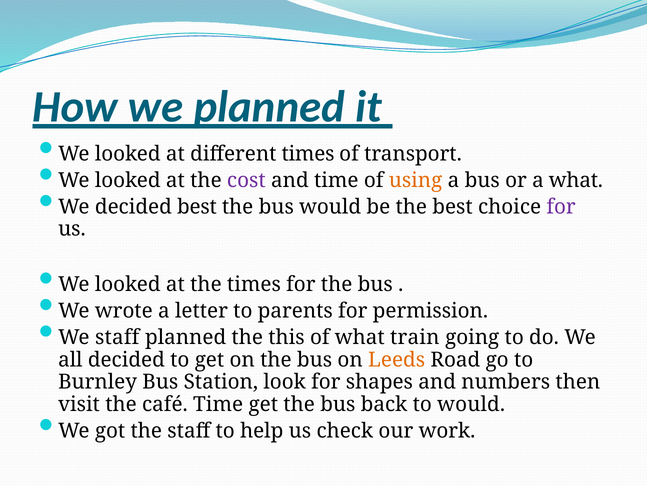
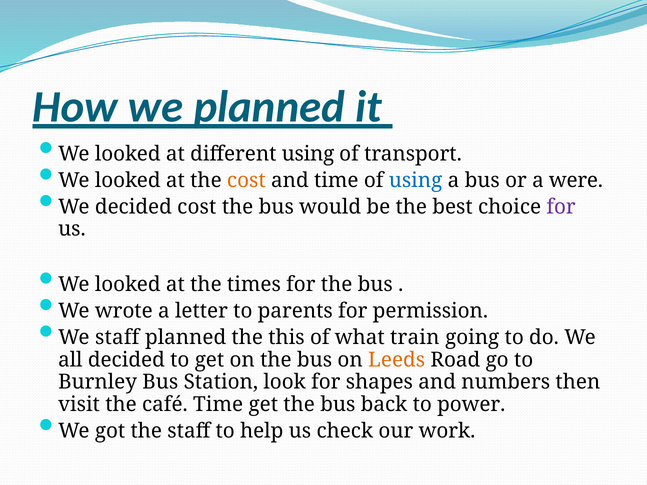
different times: times -> using (308, 154)
cost colour: purple -> orange (246, 180)
using colour: orange -> blue (416, 180)
a what: what -> were (576, 180)
decided best: best -> cost (197, 207)
to would: would -> power (471, 405)
